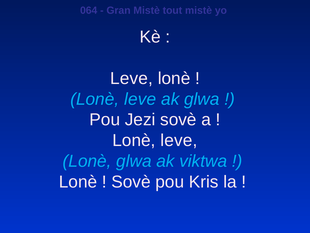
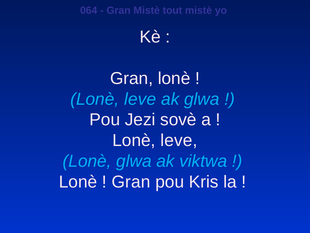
Leve: Leve -> Gran (132, 78)
Sovè: Sovè -> Gran (131, 182)
